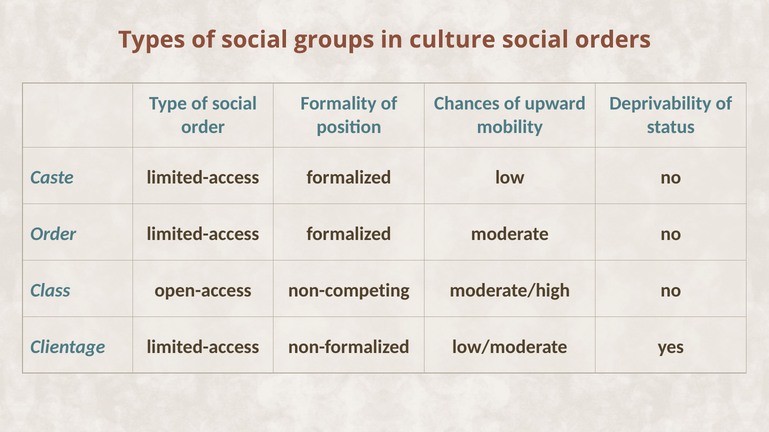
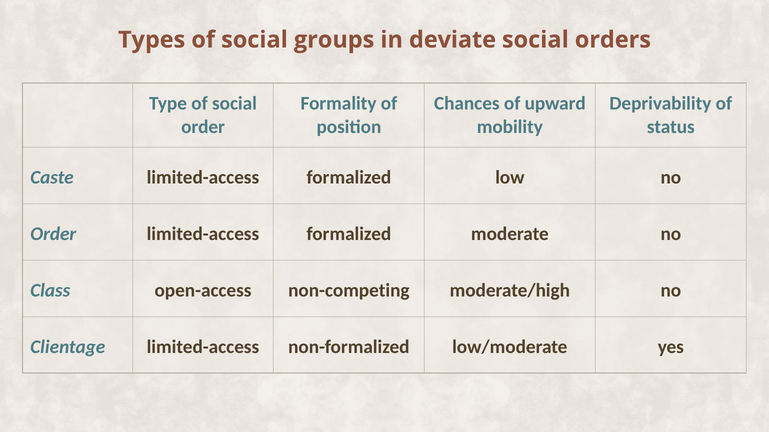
culture: culture -> deviate (453, 40)
